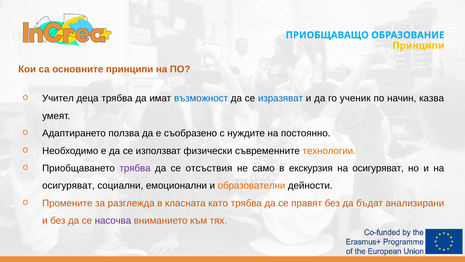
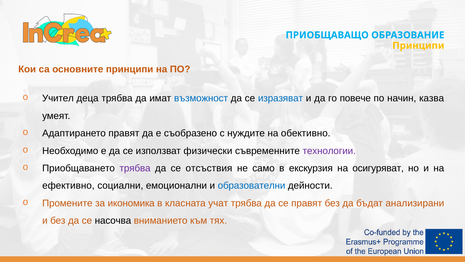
ученик: ученик -> повече (355, 98)
Адаптирането ползва: ползва -> правят (124, 133)
постоянно: постоянно -> обективно (306, 133)
технологии colour: orange -> purple (329, 151)
осигуряват: осигуряват -> ефективно (68, 185)
образователни colour: orange -> blue (252, 185)
разглежда: разглежда -> икономика (131, 203)
като: като -> учат (218, 203)
насочва colour: purple -> black (113, 220)
